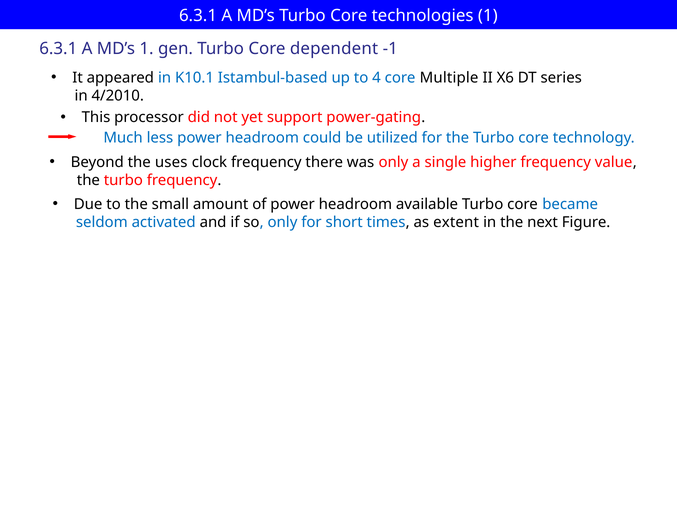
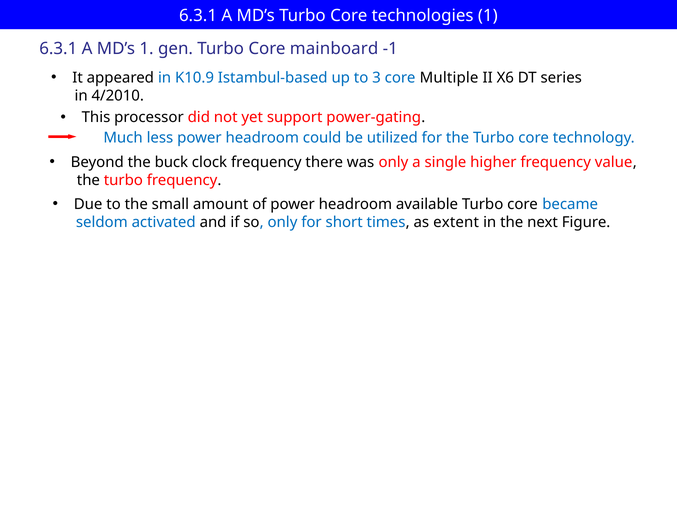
dependent: dependent -> mainboard (334, 49)
K10.1: K10.1 -> K10.9 (195, 78)
4: 4 -> 3 (377, 78)
uses: uses -> buck (171, 162)
